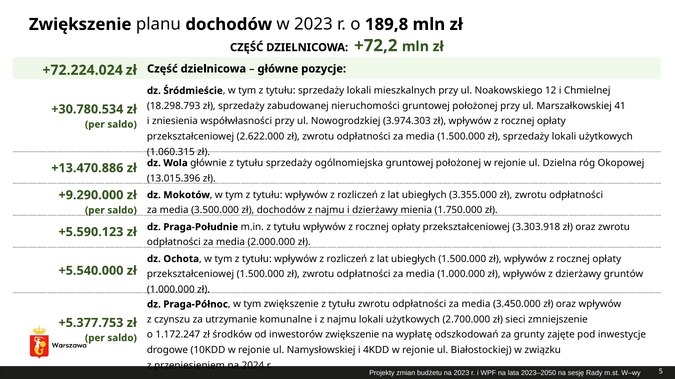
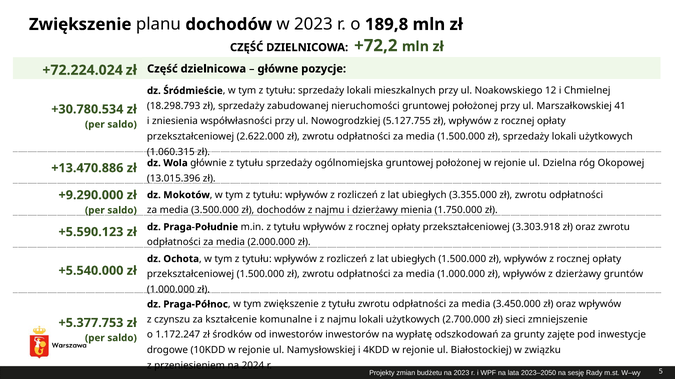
3.974.303: 3.974.303 -> 5.127.755 (407, 121)
utrzymanie: utrzymanie -> kształcenie (231, 320)
inwestorów zwiększenie: zwiększenie -> inwestorów (352, 335)
